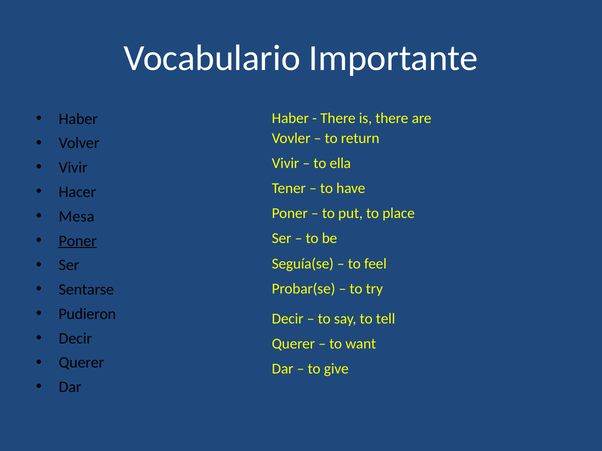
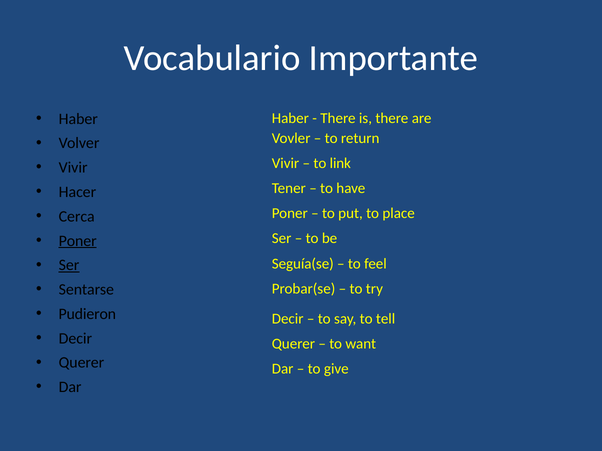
ella: ella -> link (340, 164)
Mesa: Mesa -> Cerca (77, 217)
Ser underline: none -> present (69, 265)
